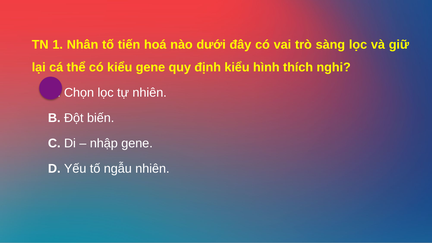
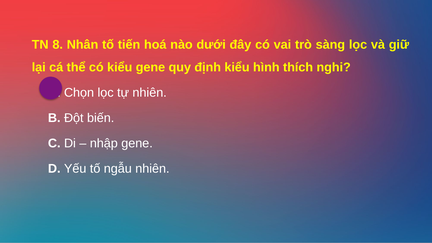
1: 1 -> 8 (58, 45)
